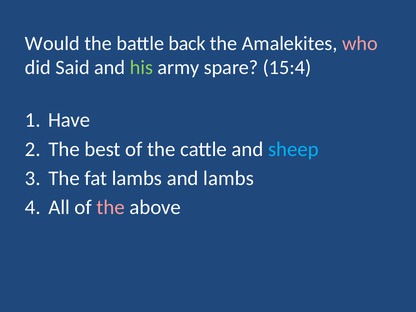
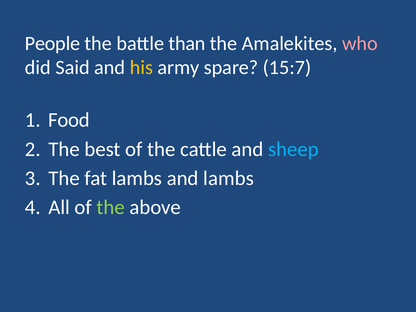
Would: Would -> People (52, 43)
back: back -> than (187, 43)
his colour: light green -> yellow (141, 68)
15:4: 15:4 -> 15:7 (287, 68)
Have: Have -> Food (69, 120)
the colour: pink -> light green (111, 207)
